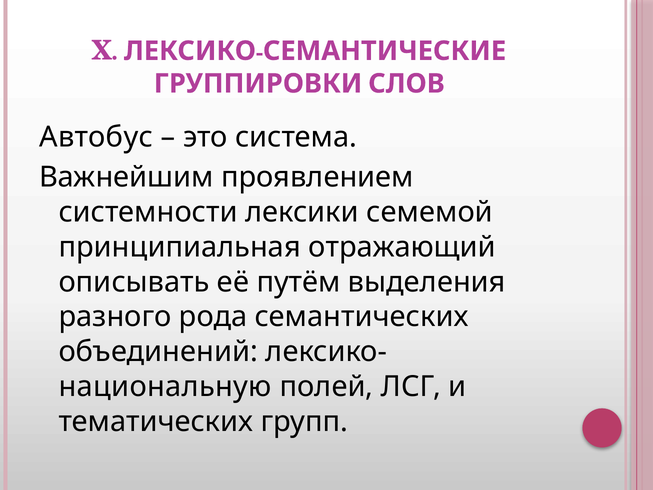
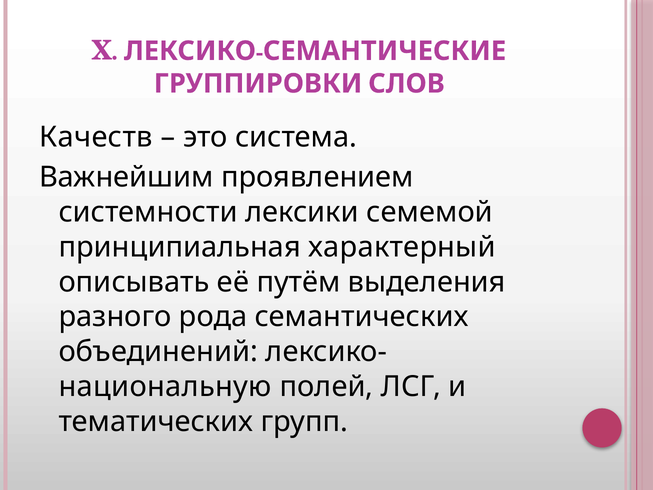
Автобус: Автобус -> Качеств (96, 137)
отражающий: отражающий -> характерный (402, 247)
